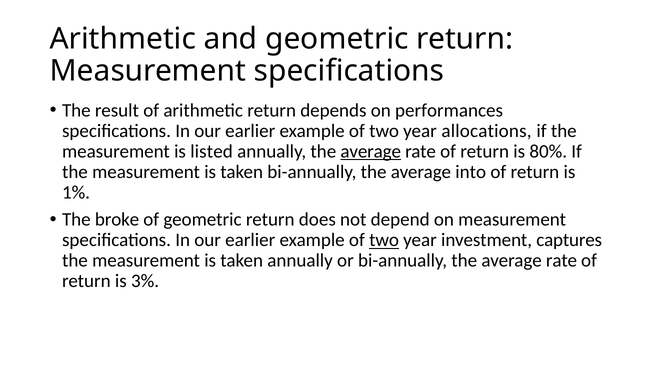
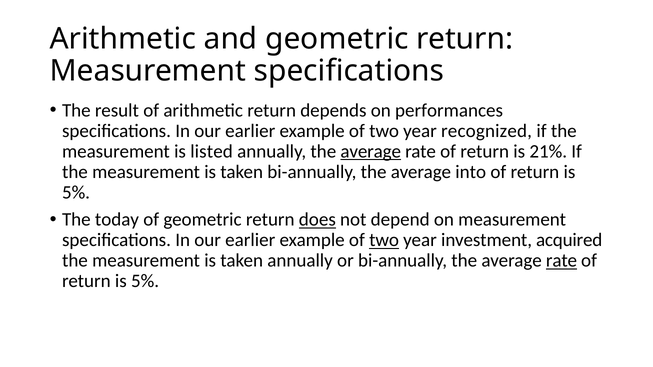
allocations: allocations -> recognized (487, 131)
80%: 80% -> 21% (548, 151)
1%: 1% -> 5% (76, 193)
broke: broke -> today (117, 220)
does underline: none -> present (317, 220)
captures: captures -> acquired (569, 240)
rate underline: none -> present (562, 261)
3%: 3% -> 5% (145, 281)
